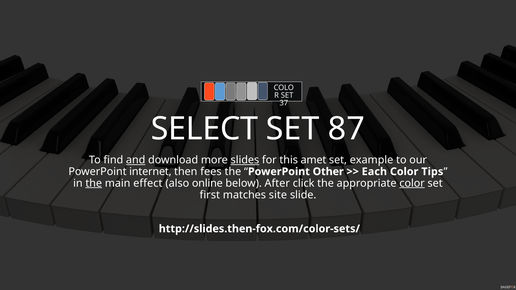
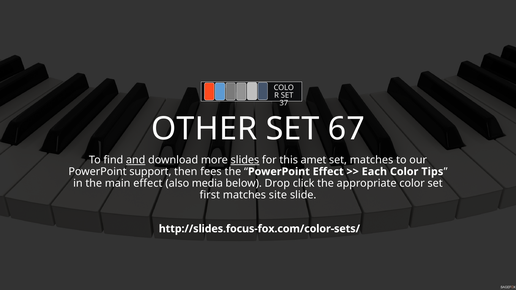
SELECT: SELECT -> OTHER (204, 129)
87: 87 -> 67 (346, 129)
set example: example -> matches (372, 160)
internet: internet -> support (150, 172)
PowerPoint Other: Other -> Effect (328, 172)
the underline: present -> none (94, 183)
online: online -> media (207, 183)
After: After -> Drop (277, 183)
color underline: present -> none (412, 183)
http://slides.then-fox.com/color-sets/: http://slides.then-fox.com/color-sets/ -> http://slides.focus-fox.com/color-sets/ (259, 229)
